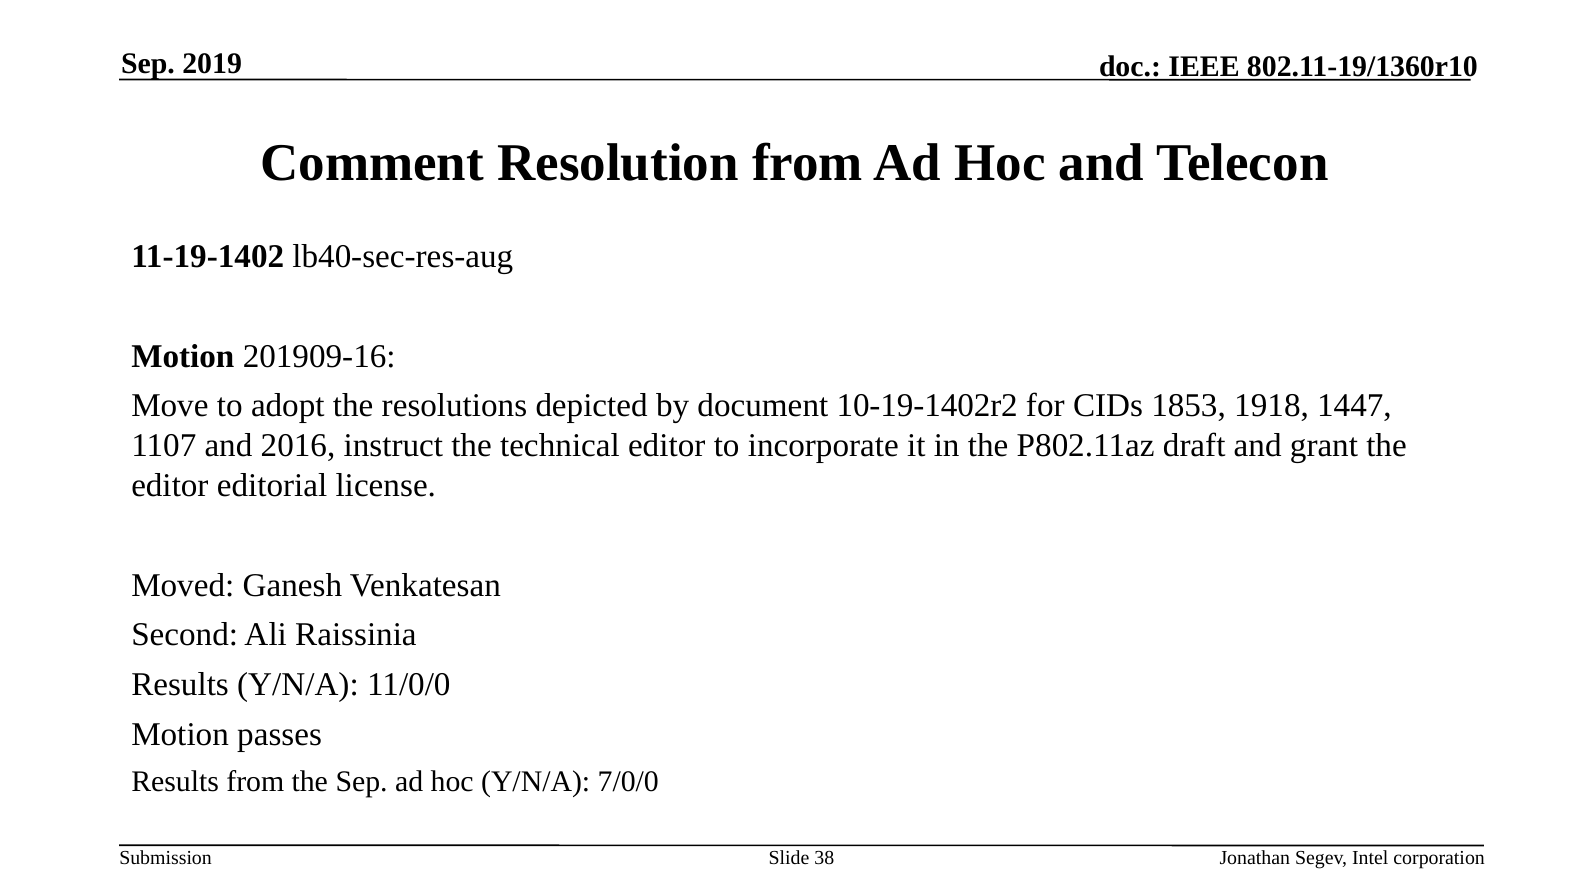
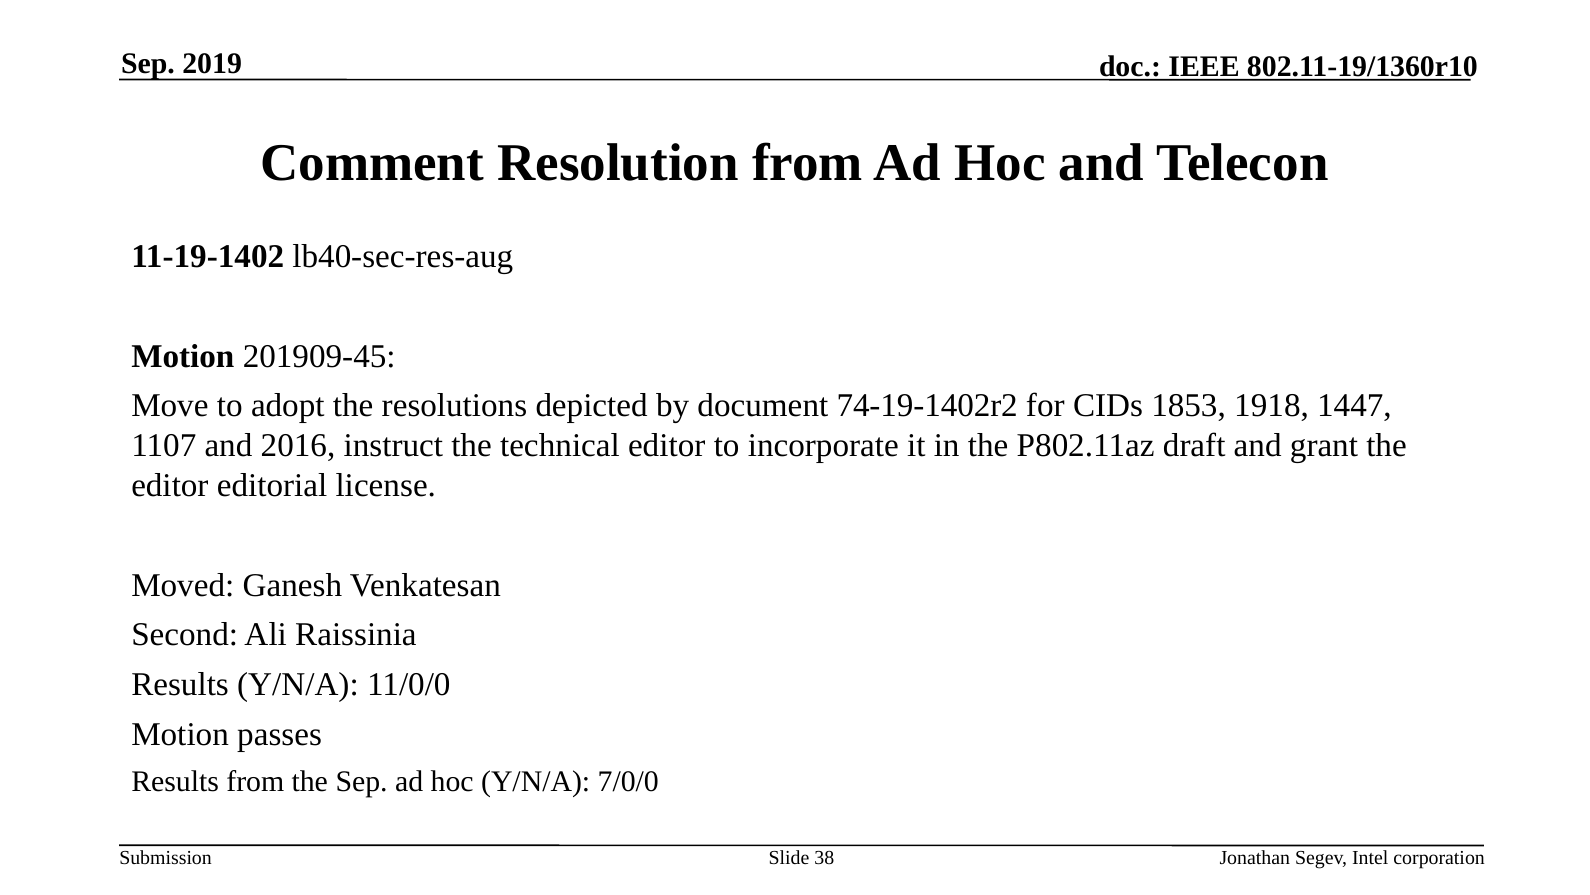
201909-16: 201909-16 -> 201909-45 (319, 356)
10-19-1402r2: 10-19-1402r2 -> 74-19-1402r2 (927, 406)
